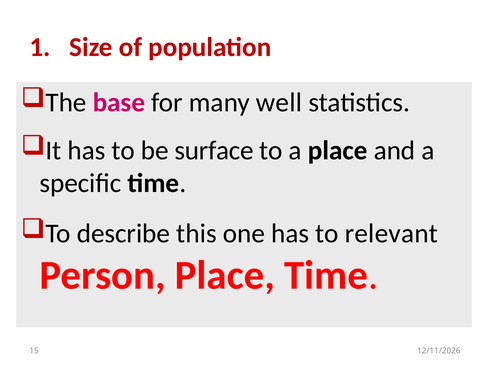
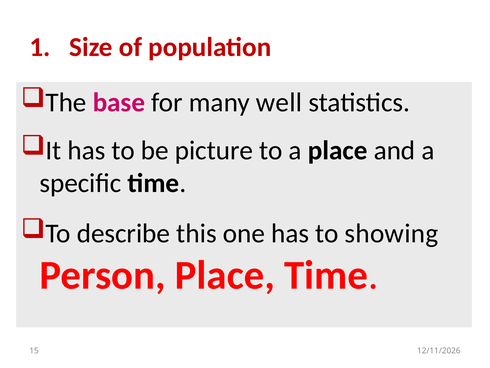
surface: surface -> picture (214, 150)
relevant: relevant -> showing (391, 233)
